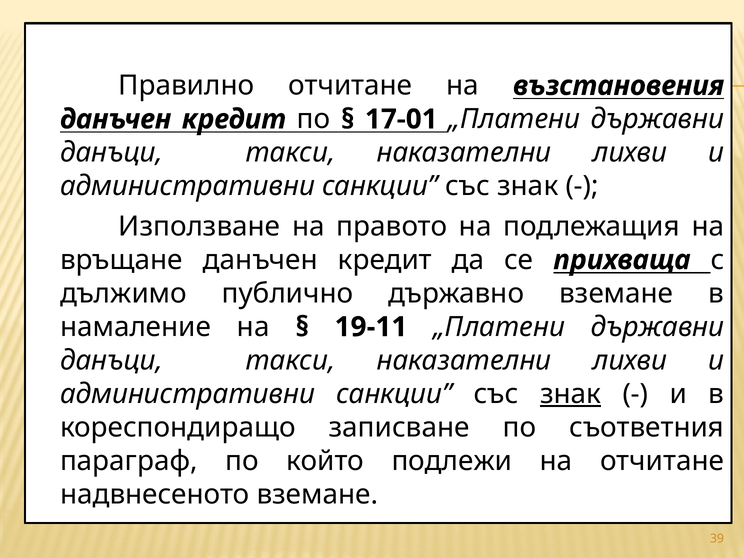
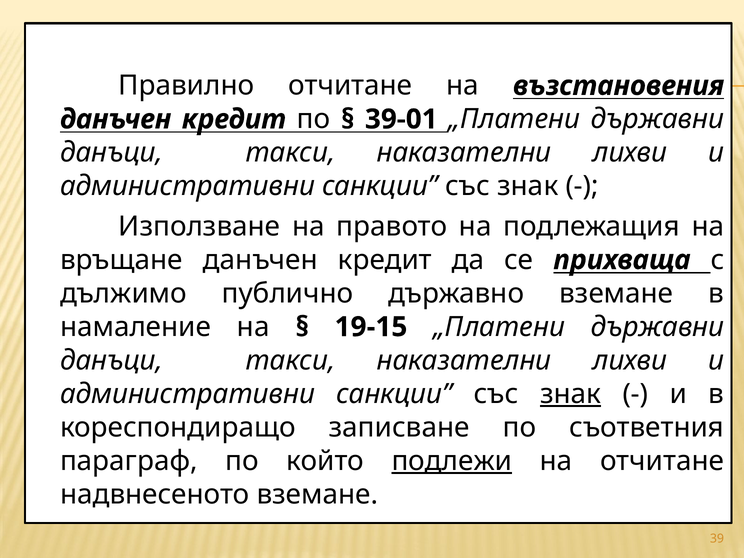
17-01: 17-01 -> 39-01 (401, 119)
19-11: 19-11 -> 19-15 (371, 327)
подлежи underline: none -> present (452, 461)
